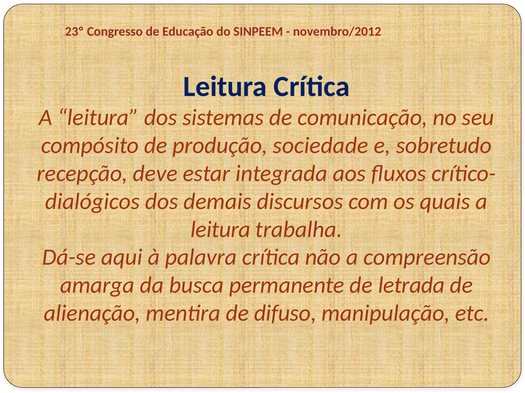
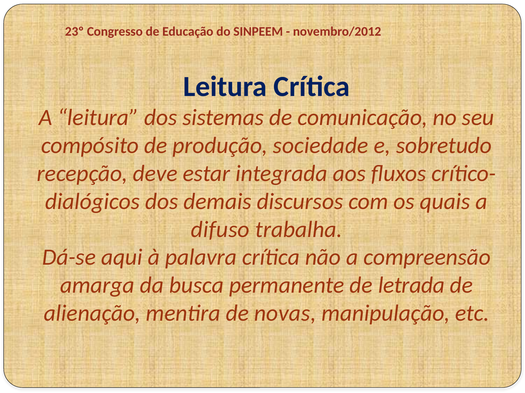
leitura: leitura -> difuso (220, 230)
difuso: difuso -> novas (285, 314)
